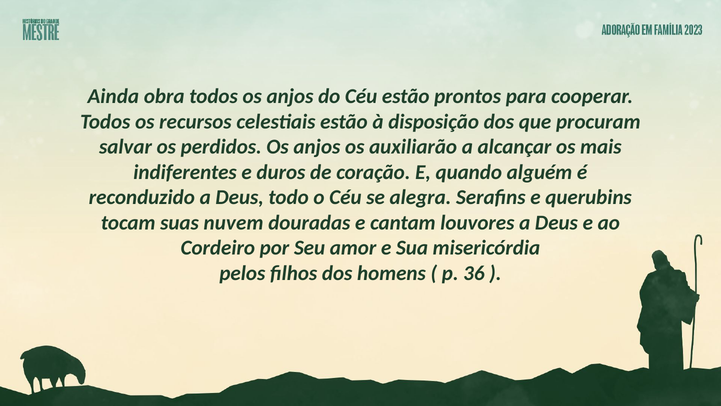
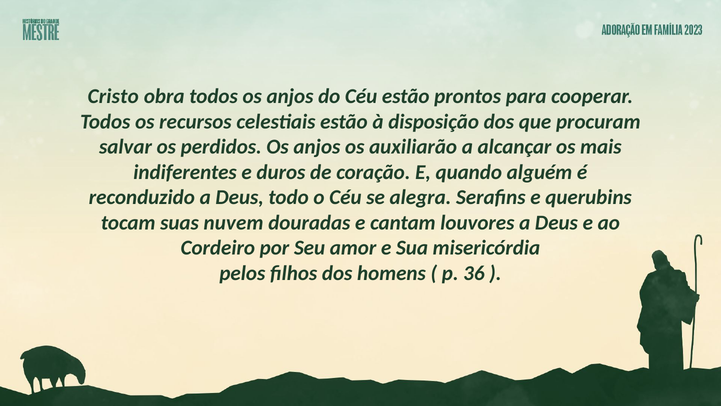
Ainda: Ainda -> Cristo (113, 96)
